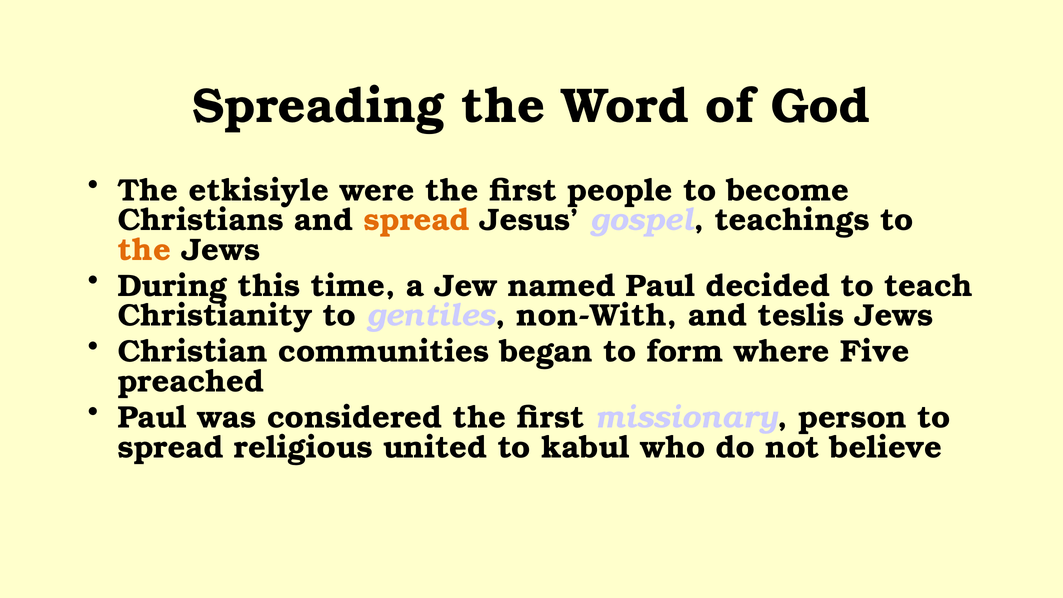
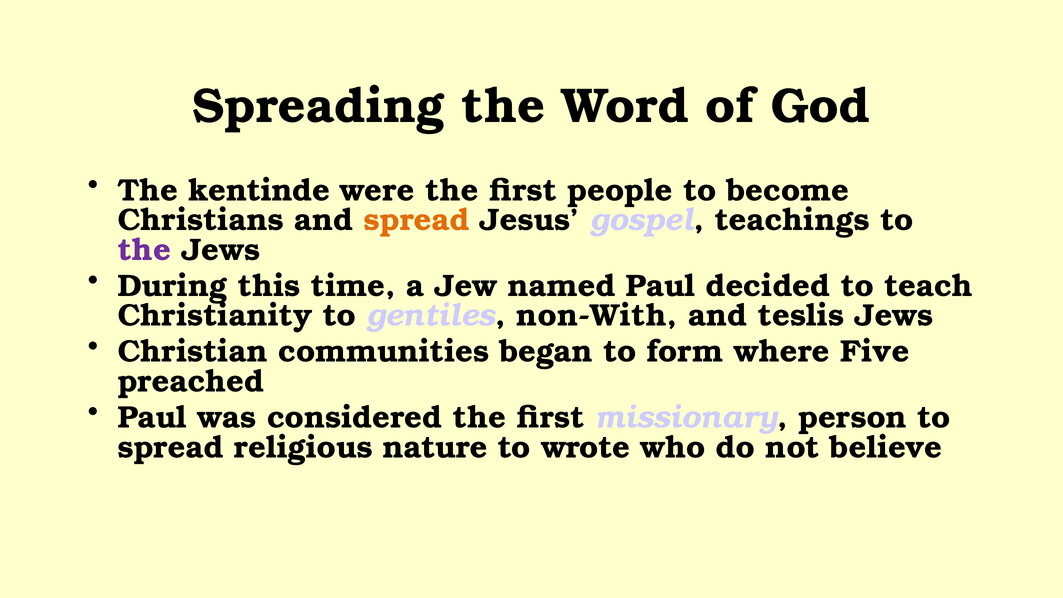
etkisiyle: etkisiyle -> kentinde (259, 190)
the colour: orange -> purple (144, 250)
united: united -> nature (435, 447)
kabul: kabul -> wrote (586, 447)
